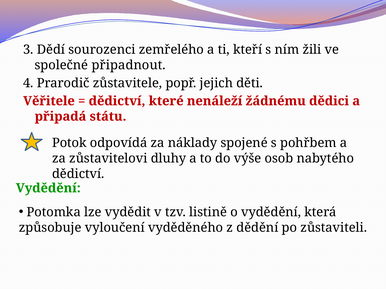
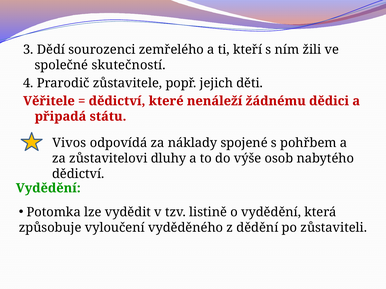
připadnout: připadnout -> skutečností (129, 65)
Potok: Potok -> Vivos (69, 143)
